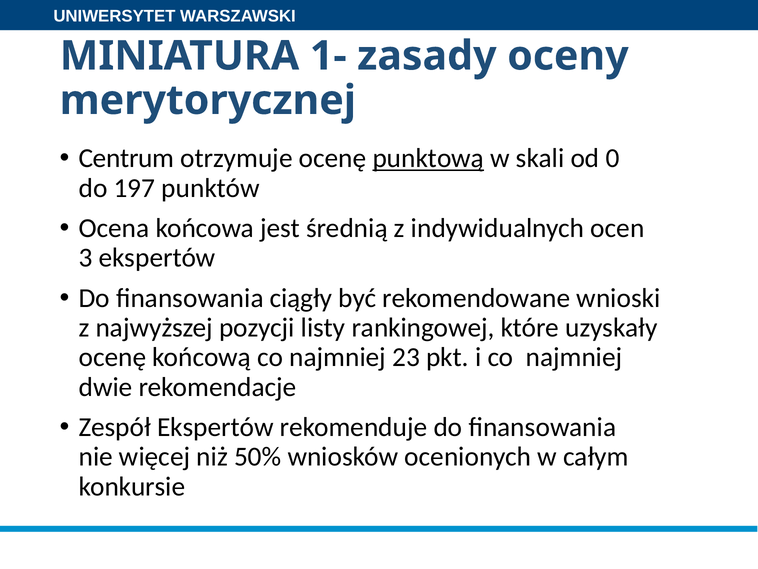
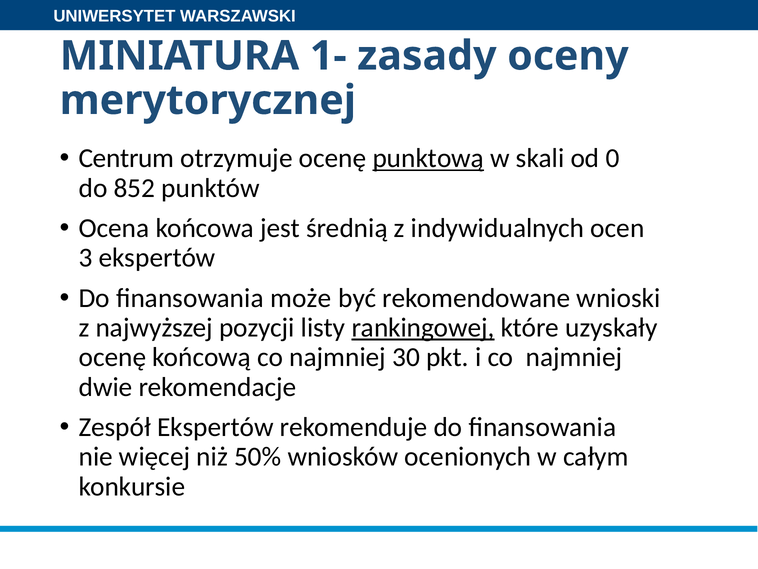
197: 197 -> 852 (134, 188)
ciągły: ciągły -> może (301, 298)
rankingowej underline: none -> present (423, 327)
23: 23 -> 30 (406, 357)
